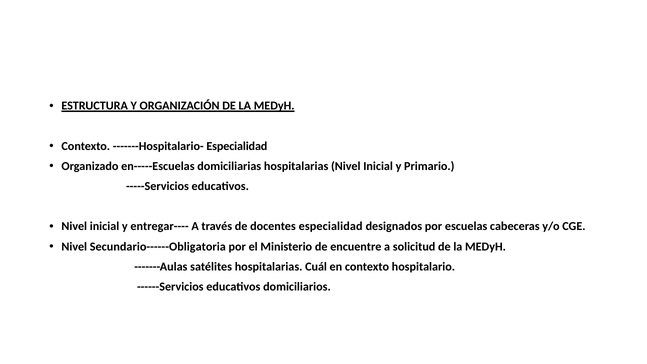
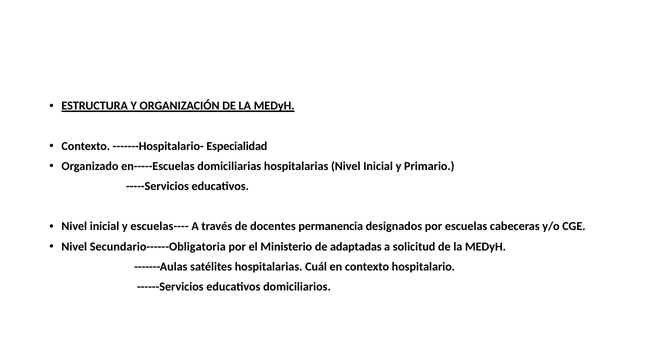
entregar----: entregar---- -> escuelas---- (160, 226)
docentes especialidad: especialidad -> permanencia (331, 226)
encuentre: encuentre -> adaptadas (356, 247)
